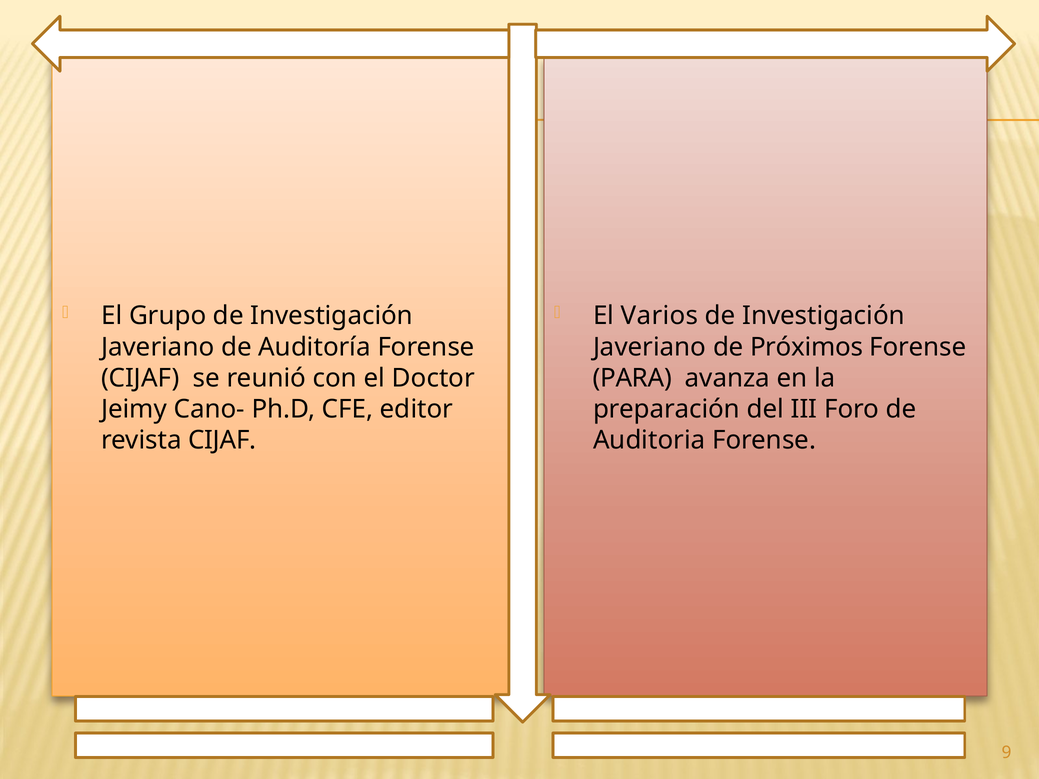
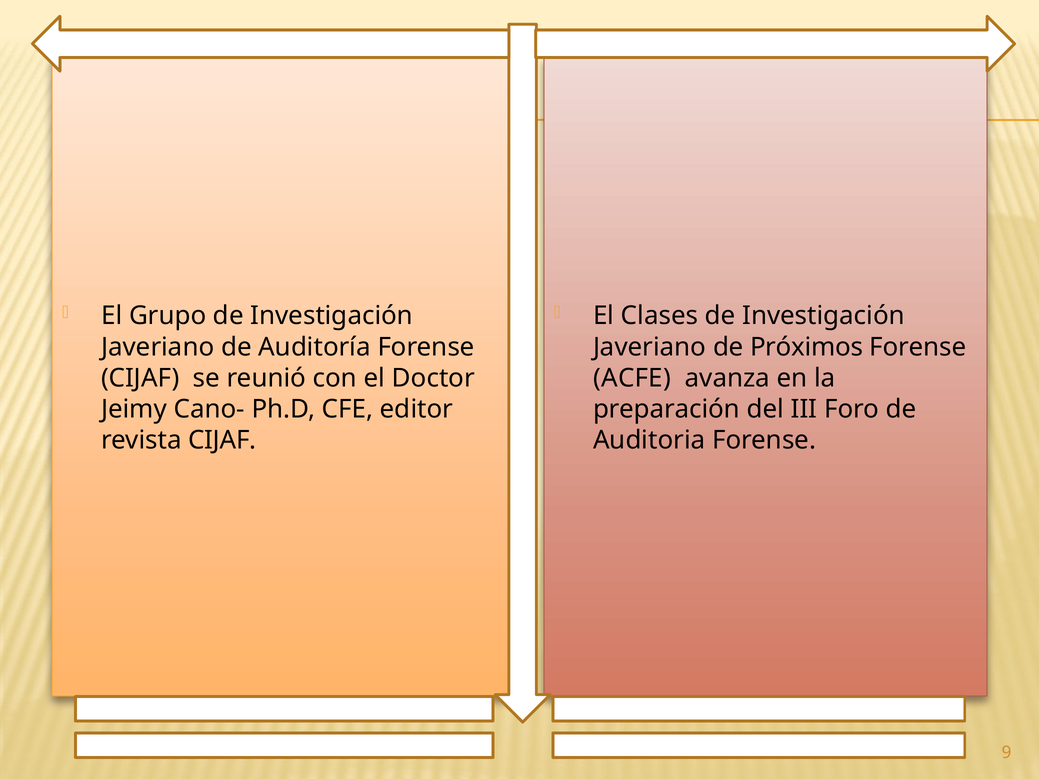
Varios: Varios -> Clases (660, 316)
PARA: PARA -> ACFE (632, 378)
